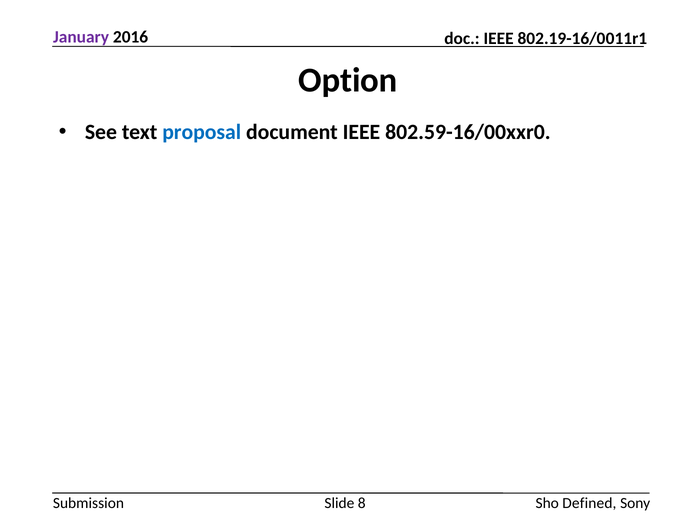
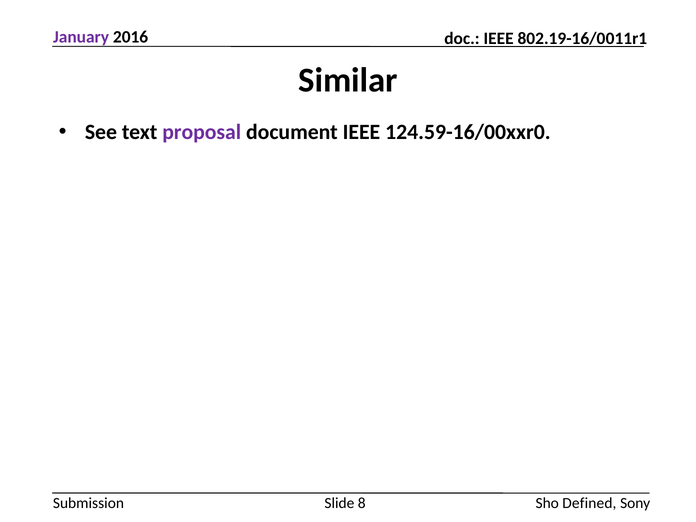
Option: Option -> Similar (348, 80)
proposal colour: blue -> purple (202, 132)
802.59-16/00xxr0: 802.59-16/00xxr0 -> 124.59-16/00xxr0 (468, 132)
